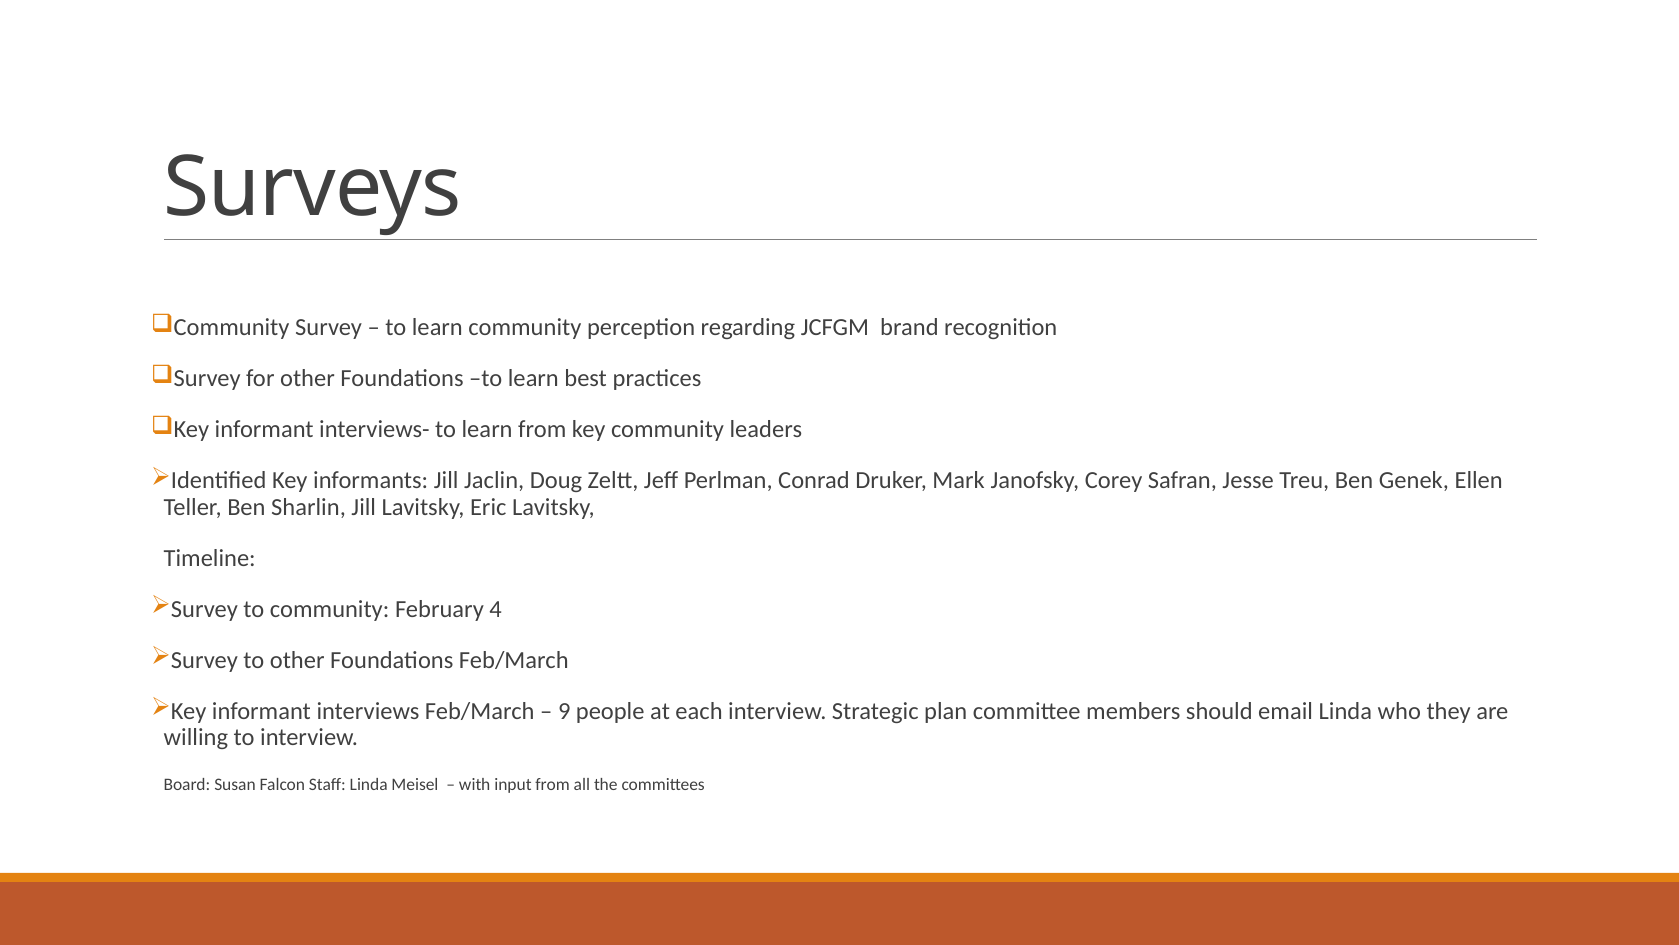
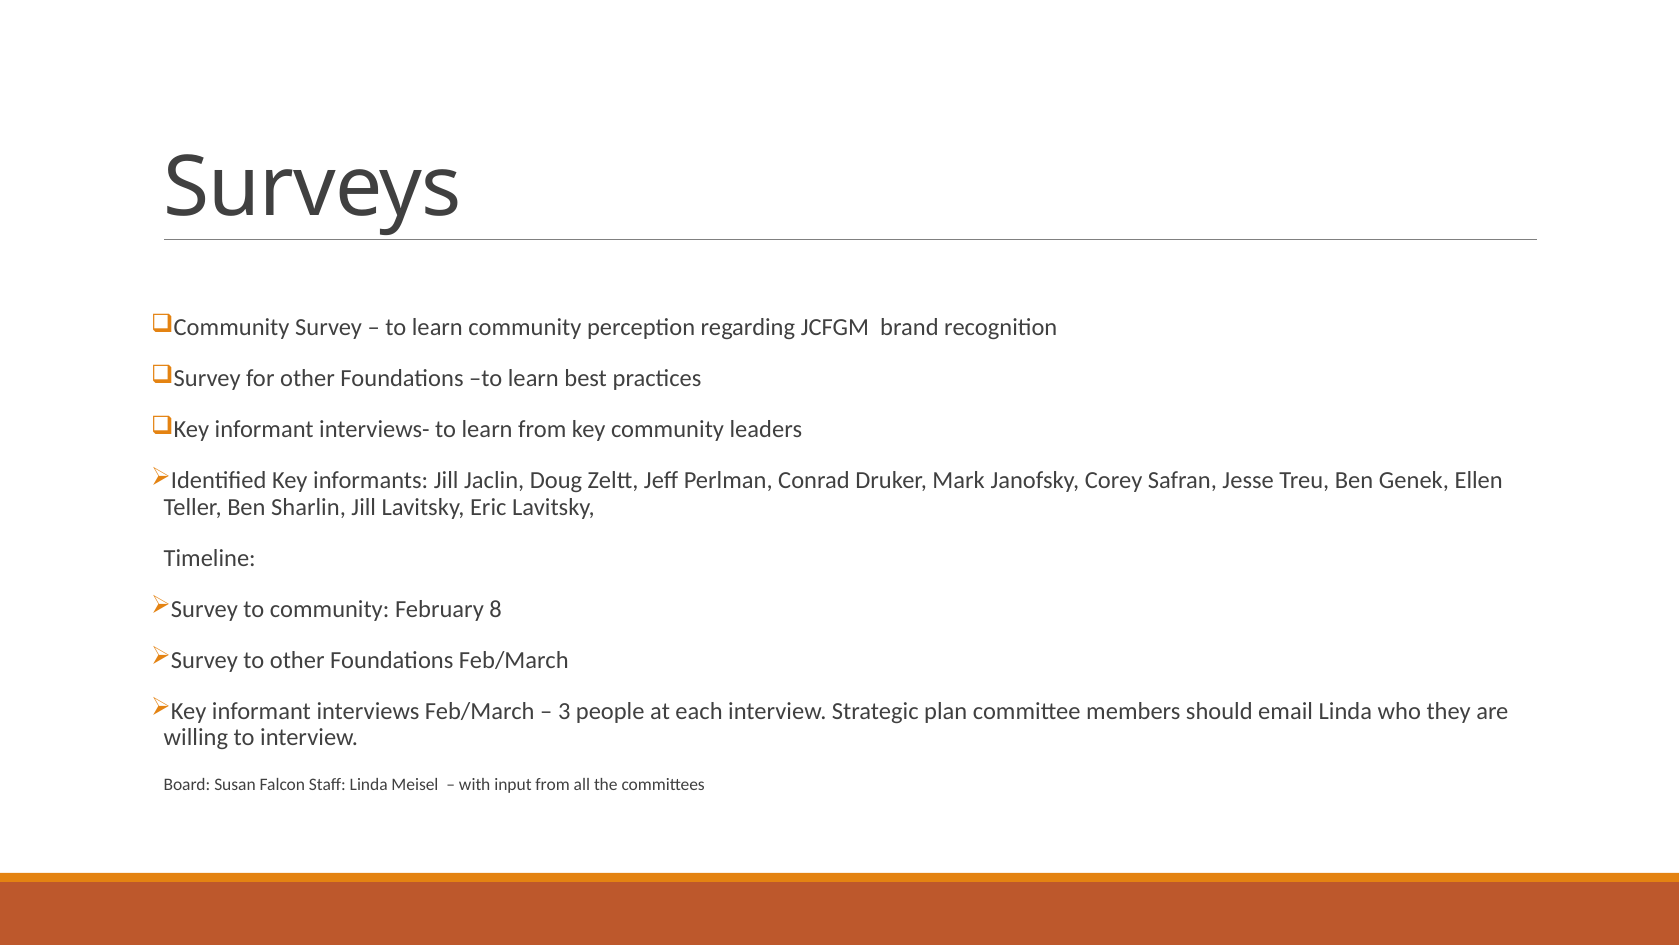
4: 4 -> 8 (496, 609)
9: 9 -> 3 (564, 711)
